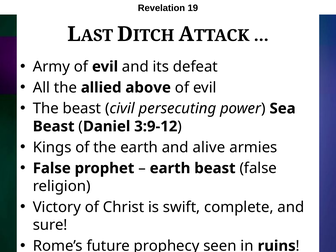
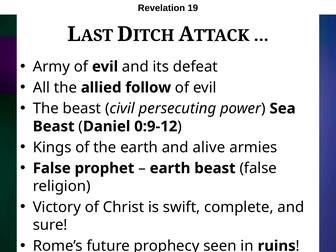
above: above -> follow (148, 88)
3:9-12: 3:9-12 -> 0:9-12 (156, 126)
